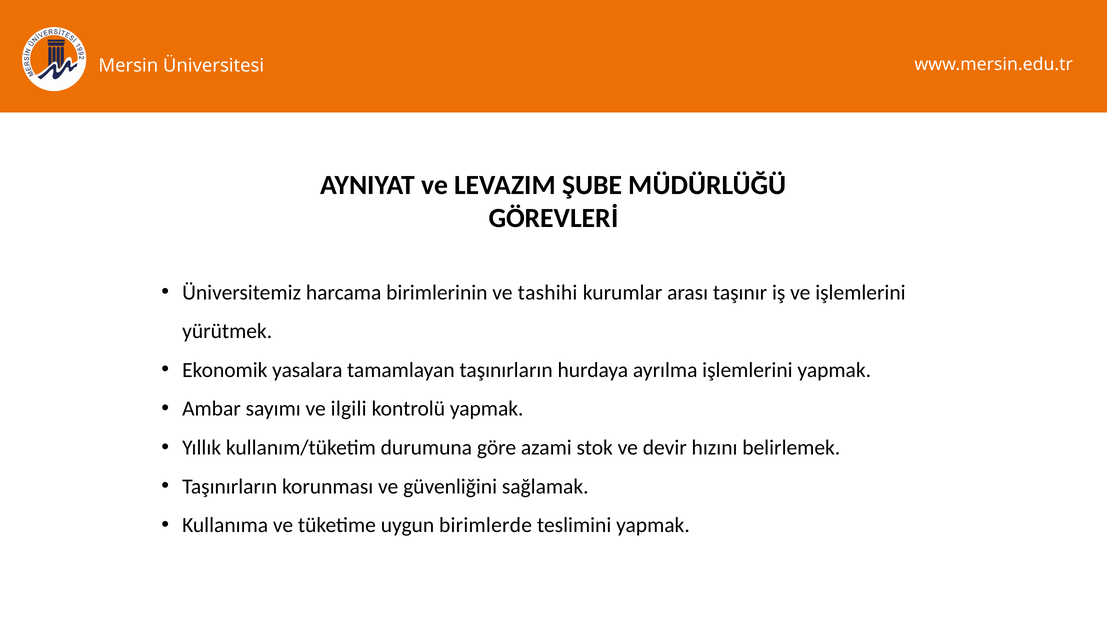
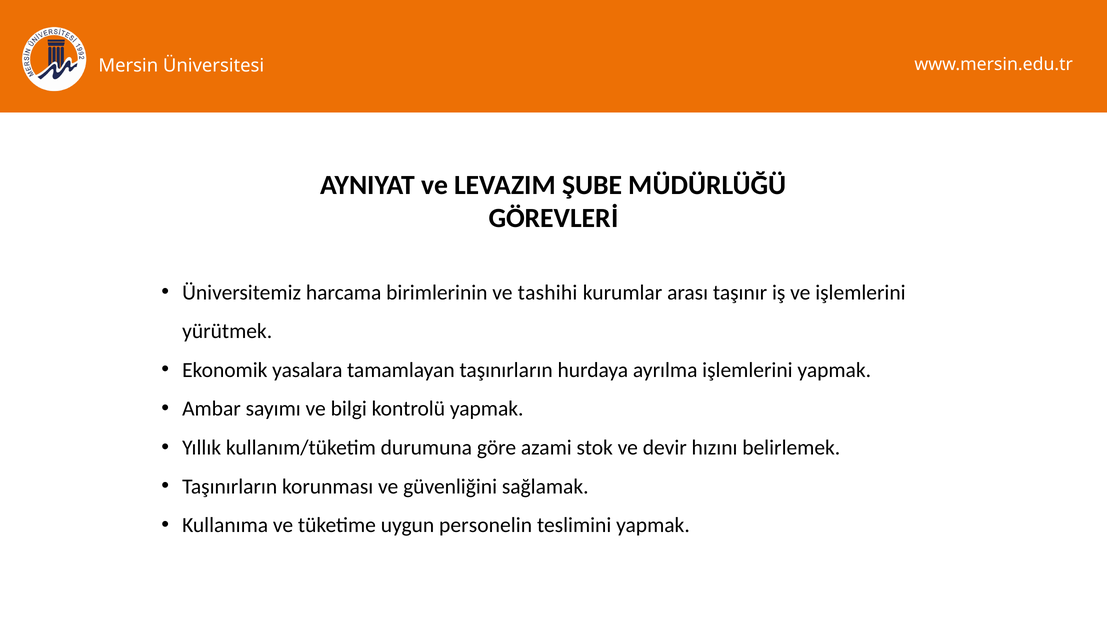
ilgili: ilgili -> bilgi (349, 409)
birimlerde: birimlerde -> personelin (486, 525)
